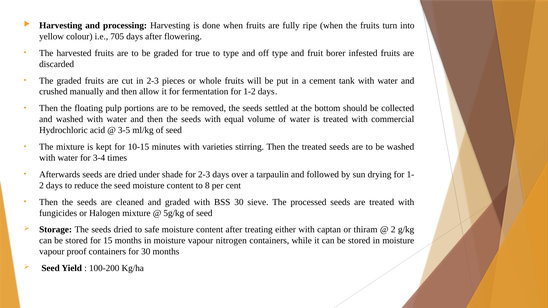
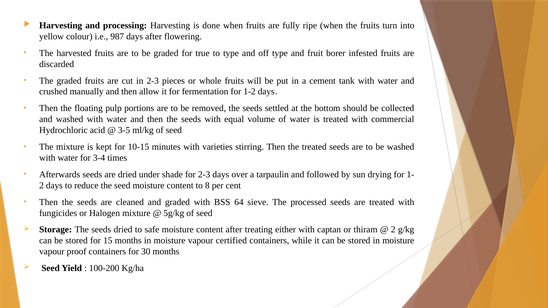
705: 705 -> 987 (117, 36)
BSS 30: 30 -> 64 (239, 202)
nitrogen: nitrogen -> certified (231, 241)
